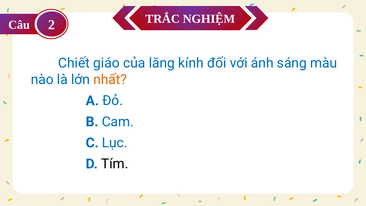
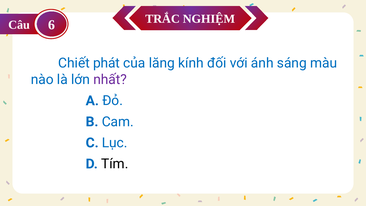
2: 2 -> 6 (52, 25)
giáo: giáo -> phát (107, 63)
nhất colour: orange -> purple (110, 80)
